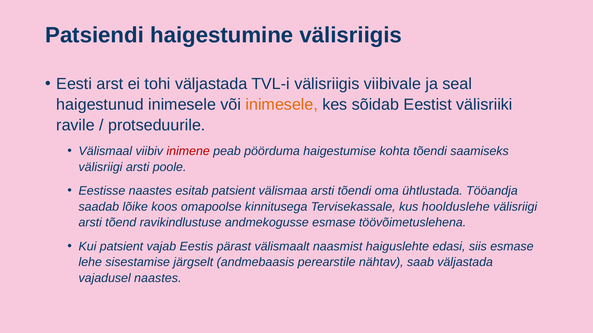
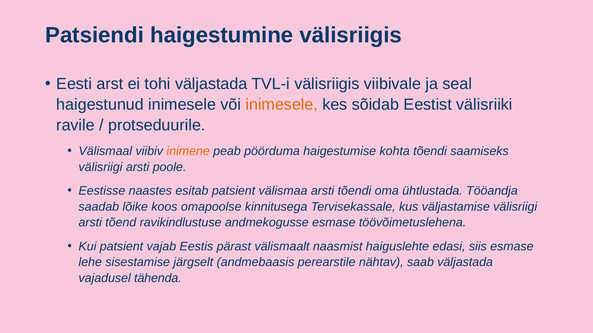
inimene colour: red -> orange (188, 151)
hoolduslehe: hoolduslehe -> väljastamise (456, 207)
vajadusel naastes: naastes -> tähenda (158, 279)
